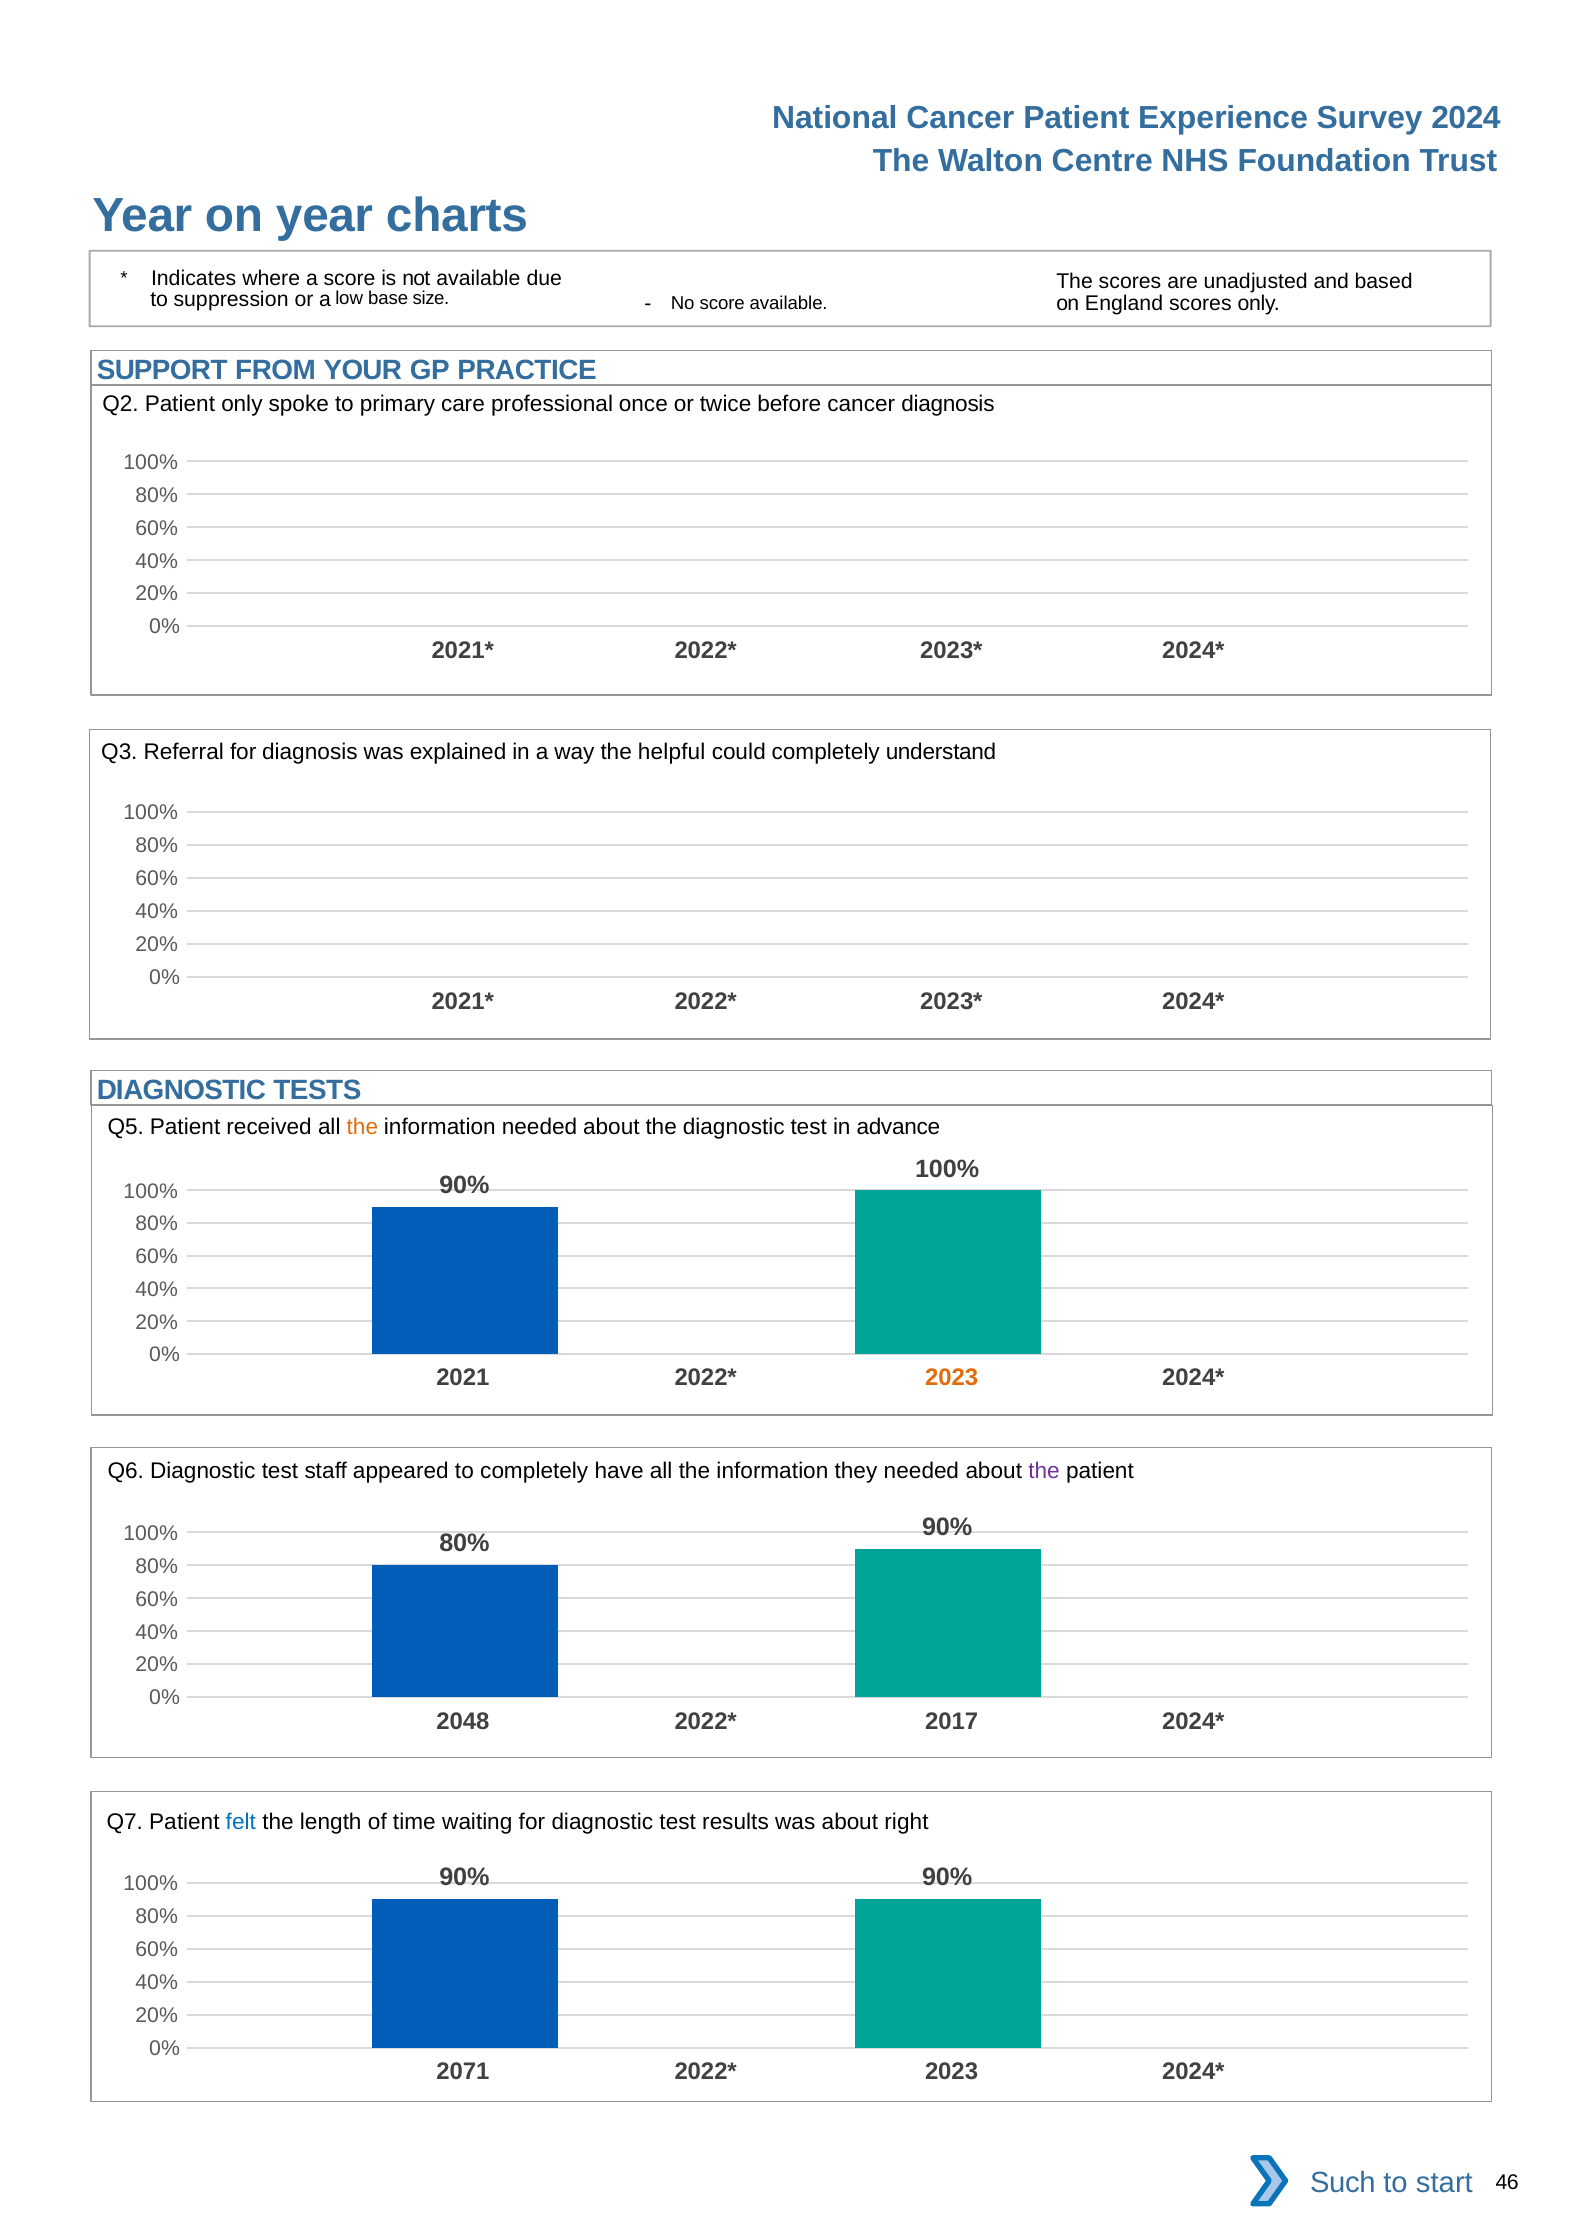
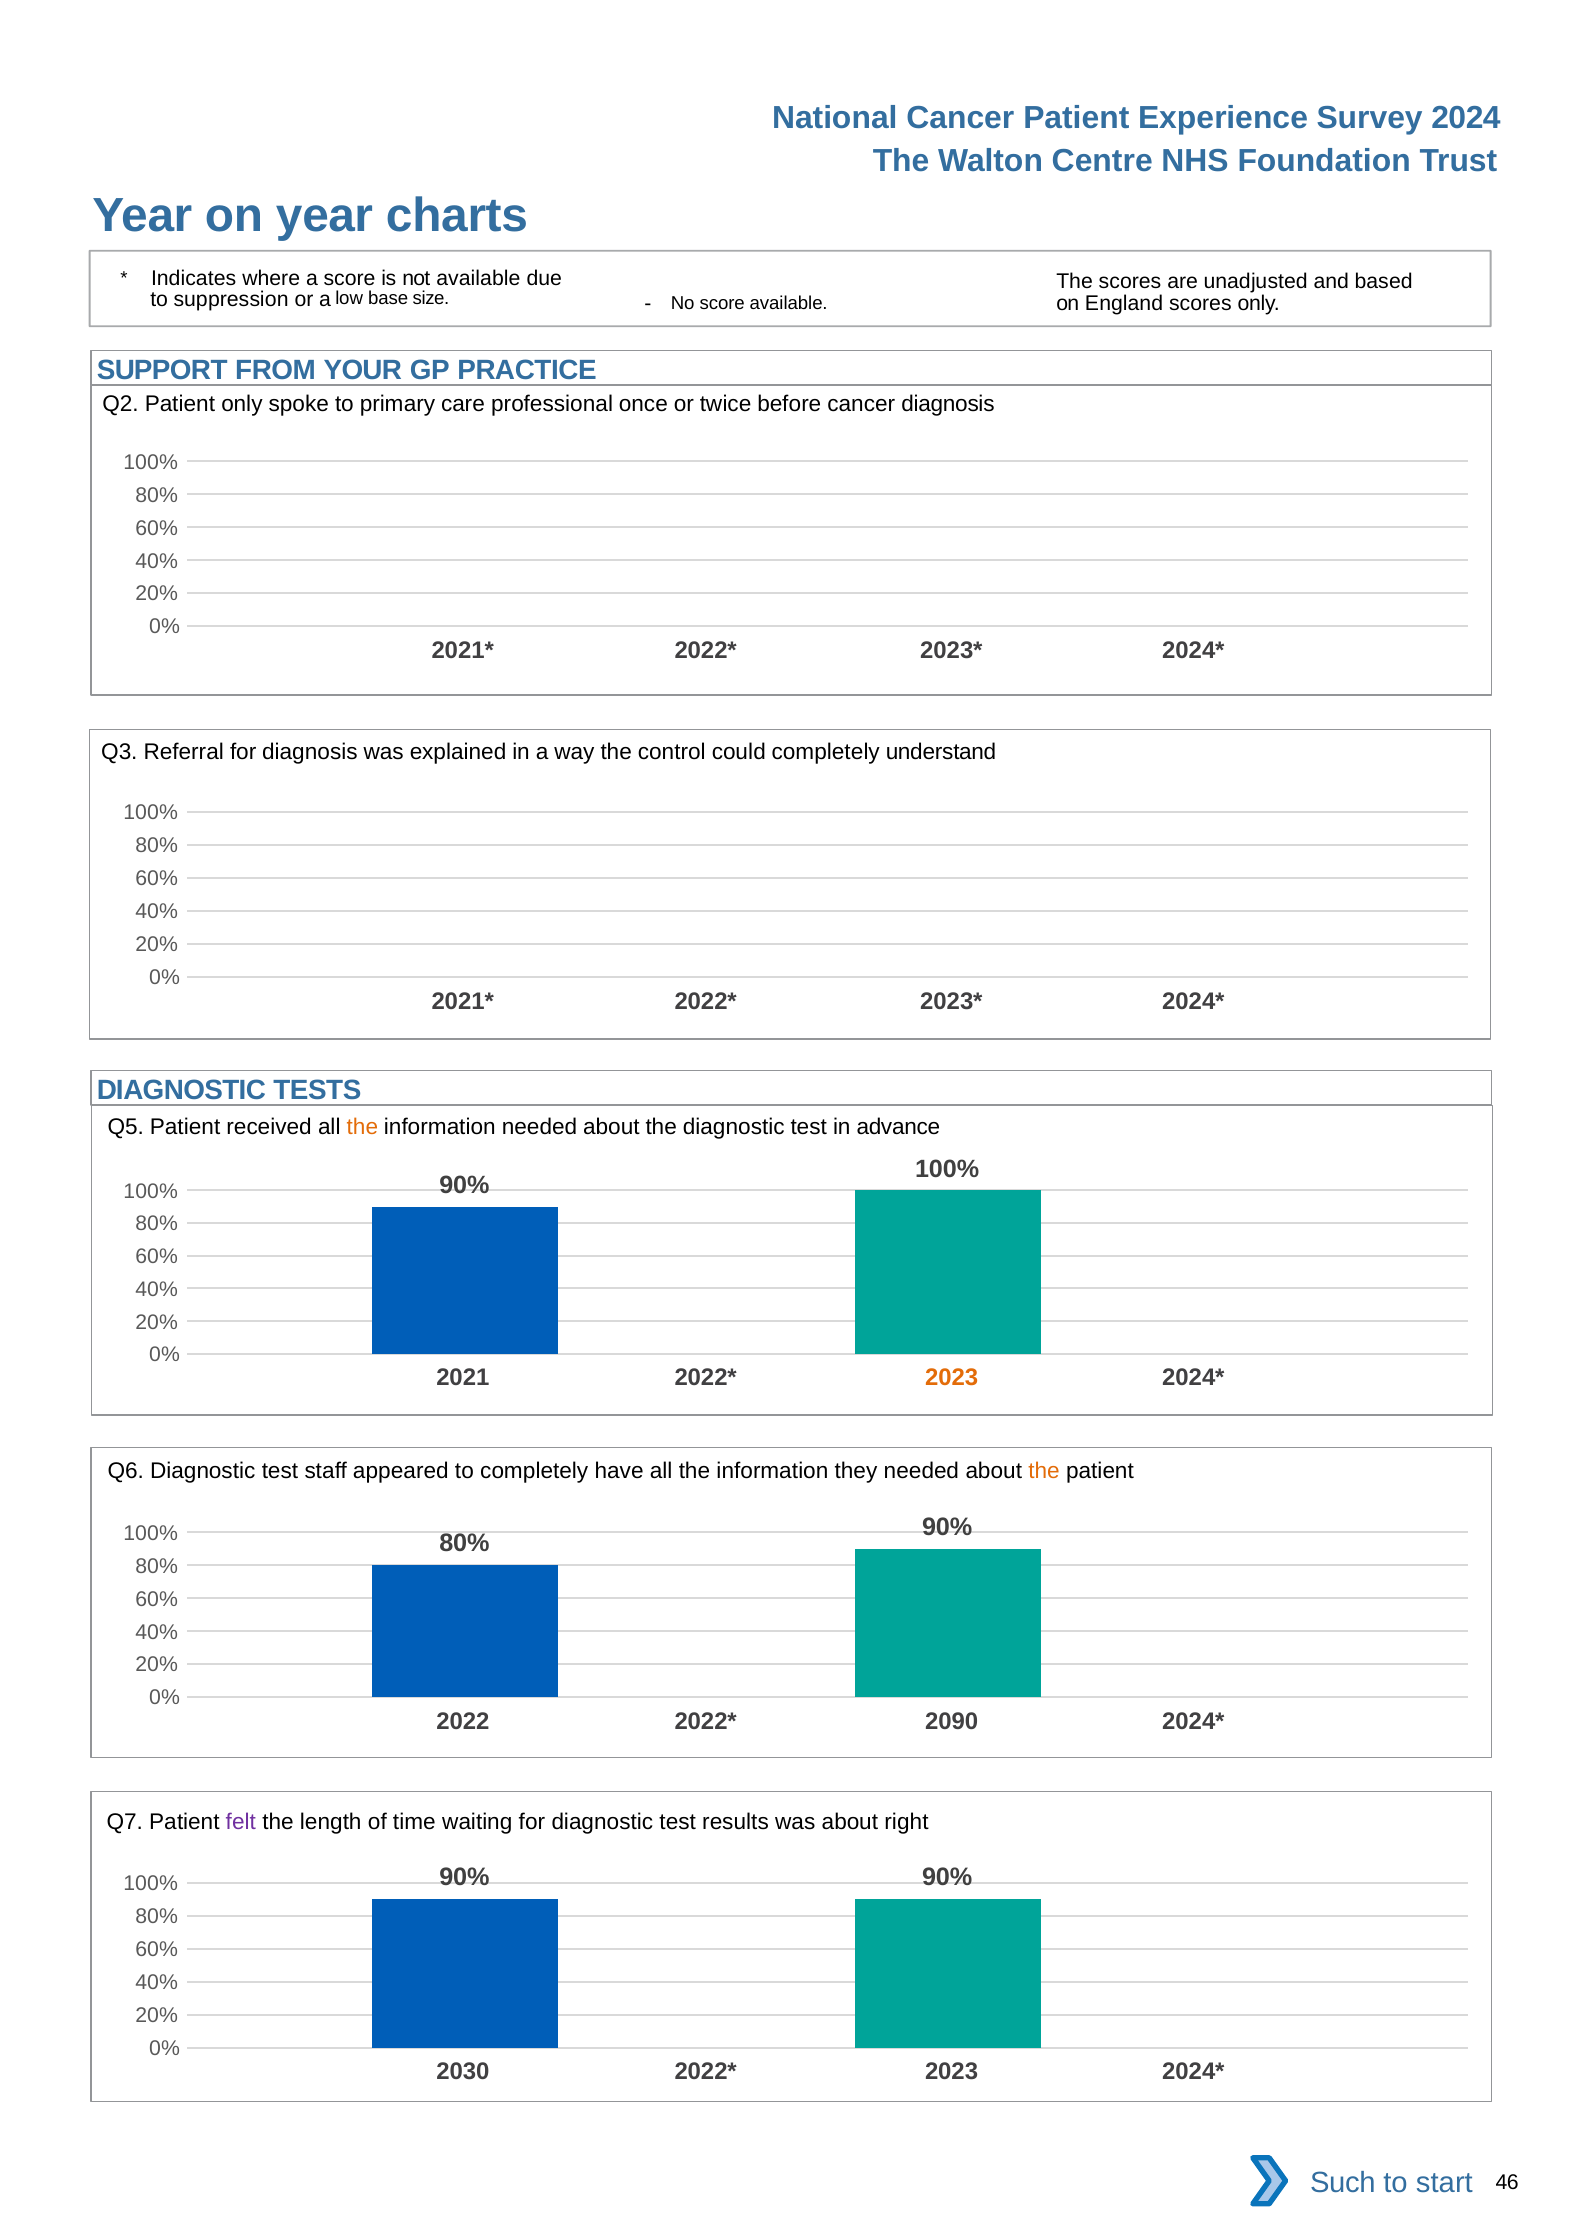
helpful: helpful -> control (672, 751)
the colour: purple -> orange (1044, 1471)
2048: 2048 -> 2022 (463, 1721)
2017: 2017 -> 2090 (952, 1721)
felt colour: blue -> purple (241, 1822)
2071: 2071 -> 2030 (463, 2071)
